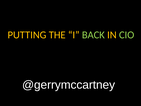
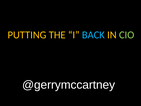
BACK colour: light green -> light blue (93, 35)
